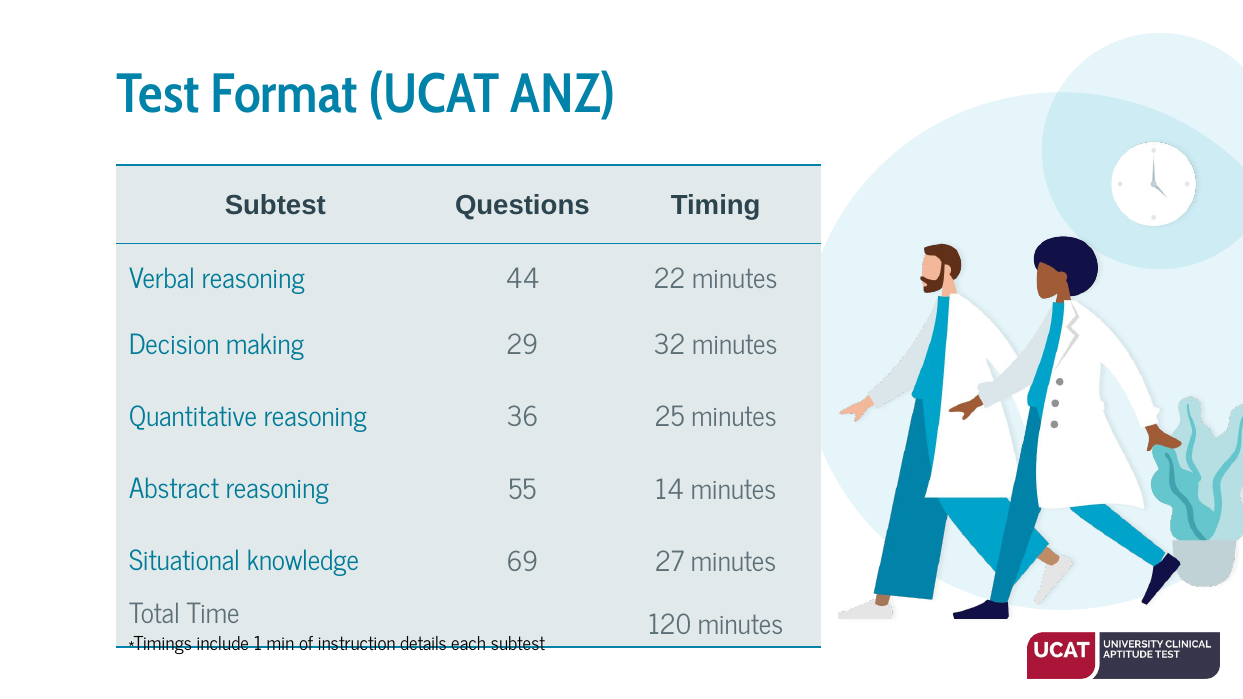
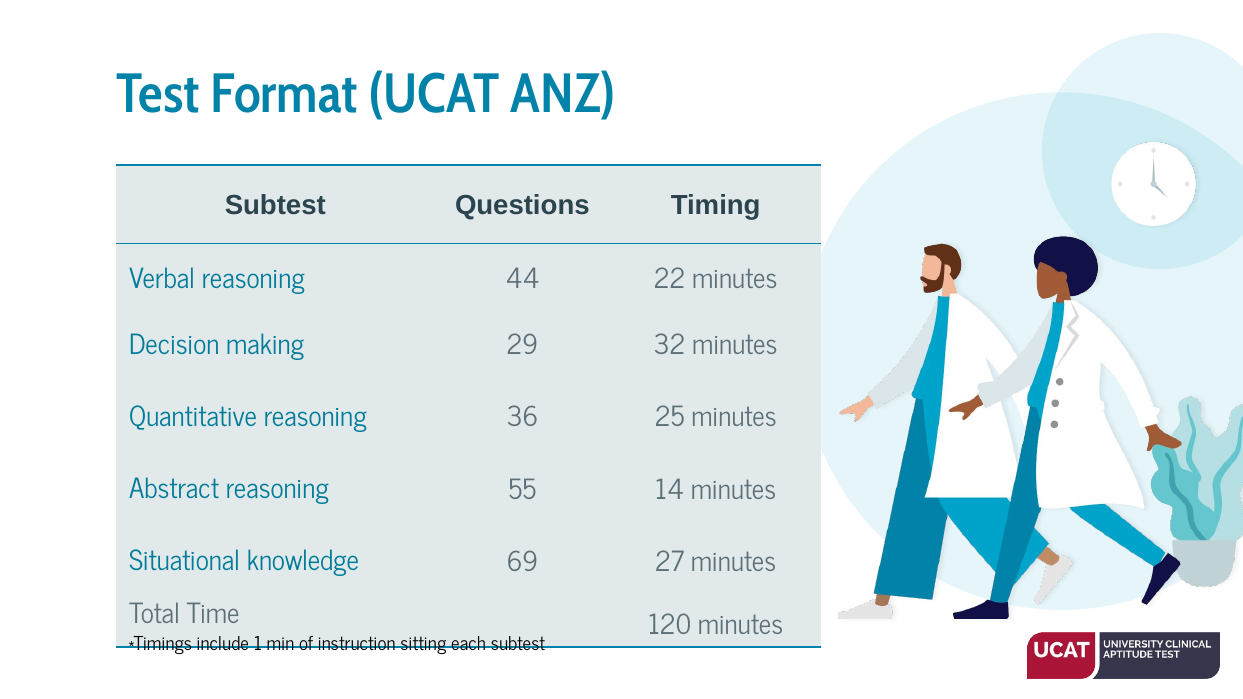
details: details -> sitting (423, 644)
